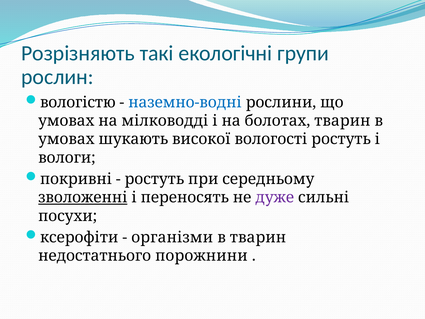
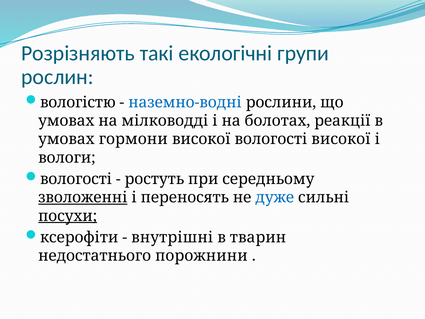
болотах тварин: тварин -> реакції (342, 121)
шукають: шукають -> гормони (133, 139)
вологості ростуть: ростуть -> високої (341, 139)
покривні: покривні -> вологості (76, 179)
дуже colour: purple -> blue (275, 197)
посухи underline: none -> present (68, 216)
організми: організми -> внутрішні (172, 237)
